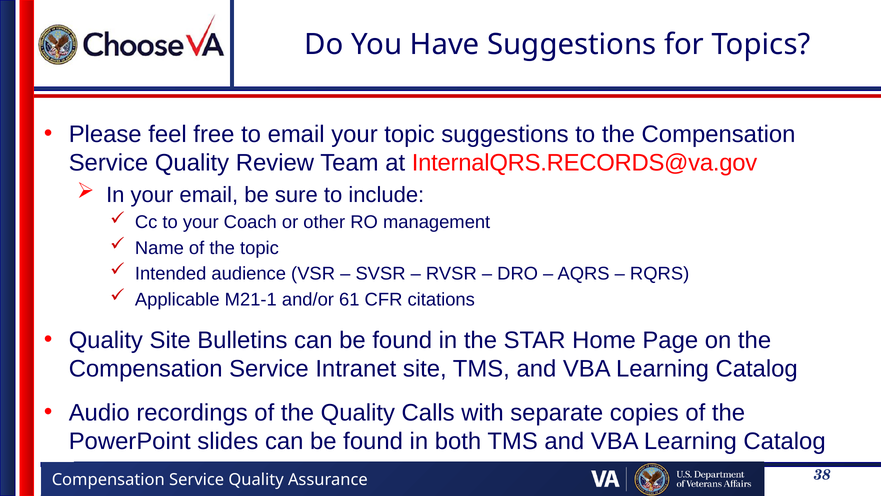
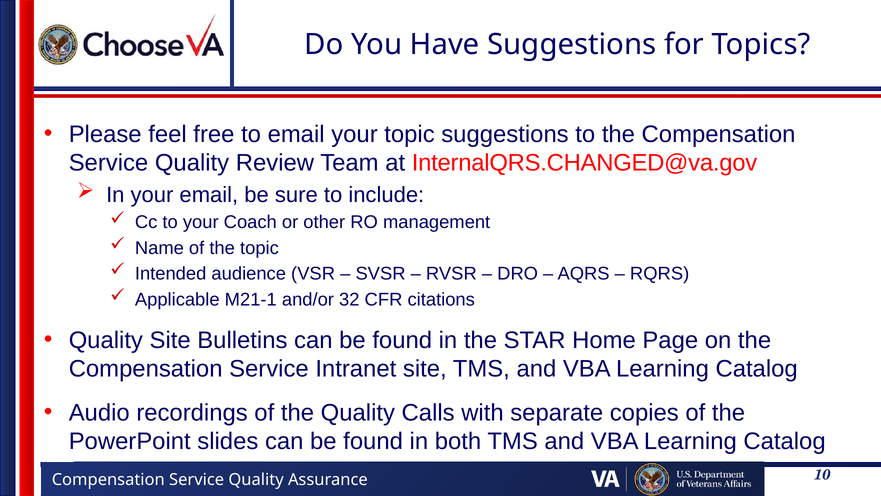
InternalQRS.RECORDS@va.gov: InternalQRS.RECORDS@va.gov -> InternalQRS.CHANGED@va.gov (585, 163)
61: 61 -> 32 (349, 299)
38: 38 -> 10 (822, 474)
